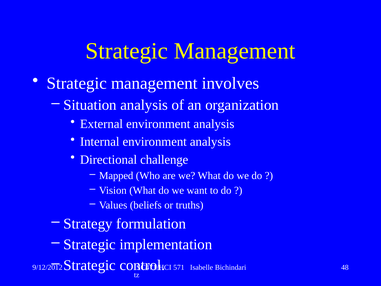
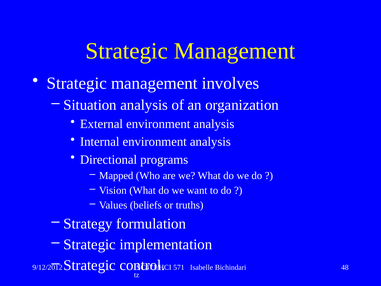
challenge: challenge -> programs (164, 159)
